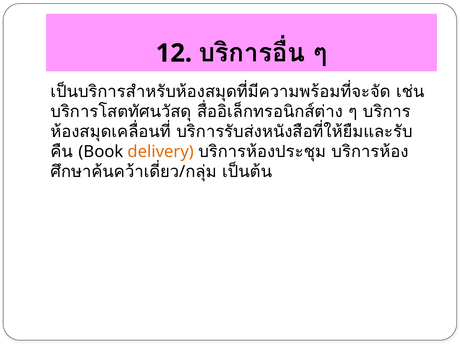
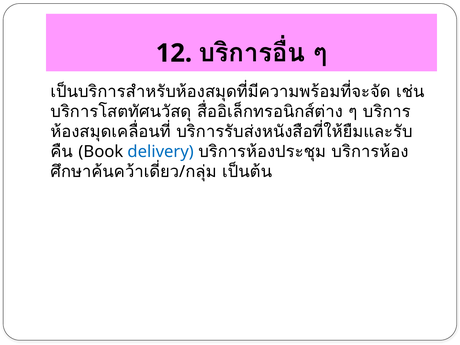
delivery colour: orange -> blue (161, 152)
